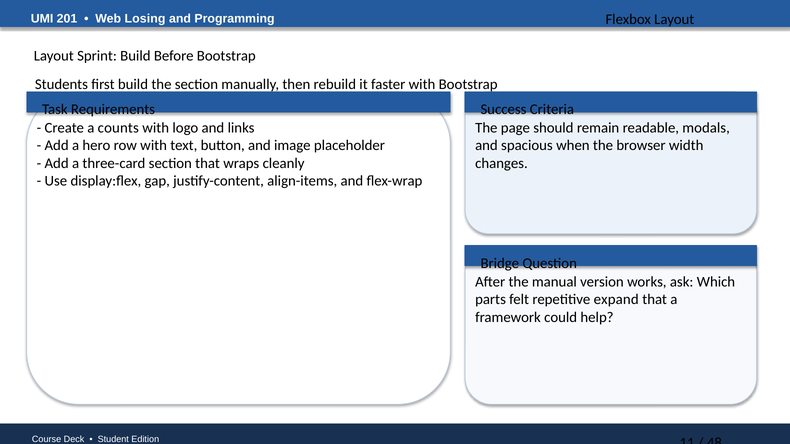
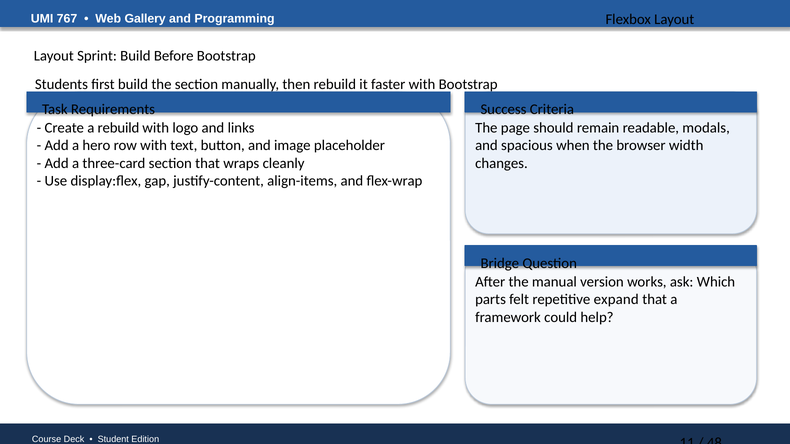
201: 201 -> 767 (67, 18)
Losing: Losing -> Gallery (145, 18)
a counts: counts -> rebuild (118, 128)
